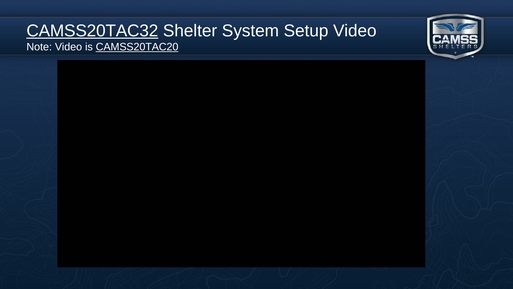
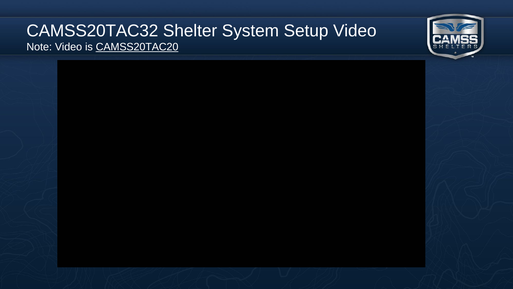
CAMSS20TAC32 underline: present -> none (92, 31)
